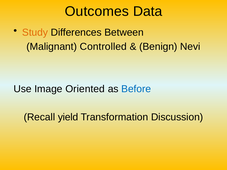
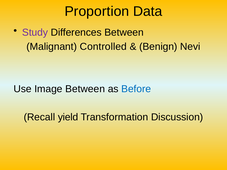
Outcomes: Outcomes -> Proportion (97, 11)
Study colour: orange -> purple (35, 32)
Image Oriented: Oriented -> Between (85, 89)
